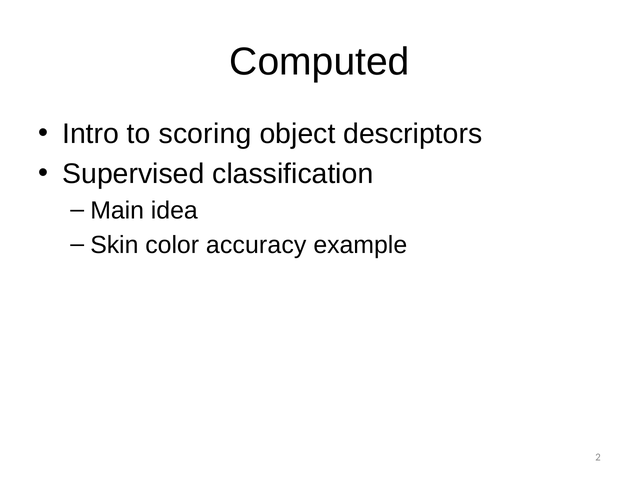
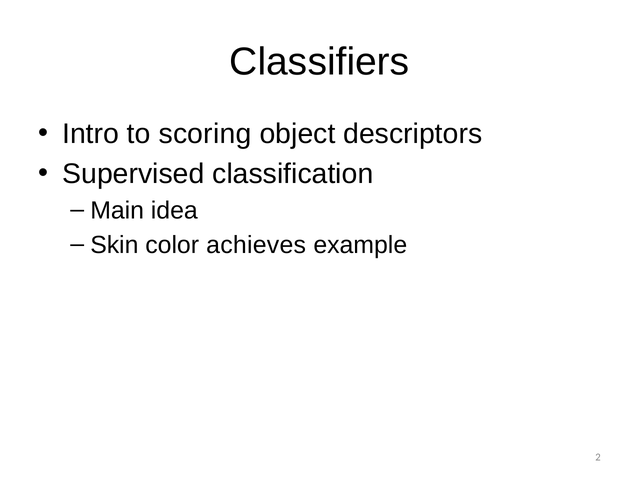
Computed: Computed -> Classifiers (319, 62)
accuracy: accuracy -> achieves (256, 245)
